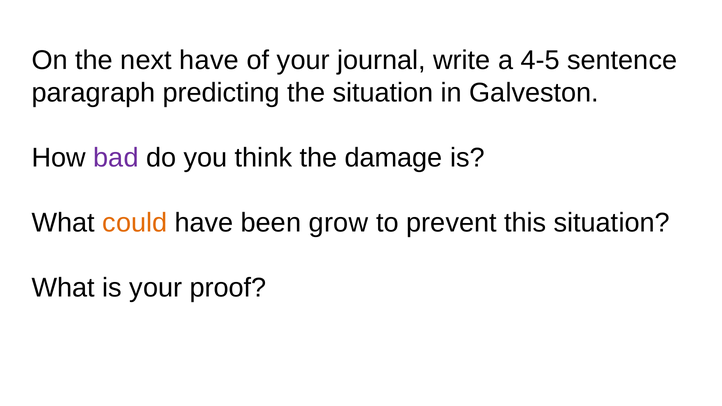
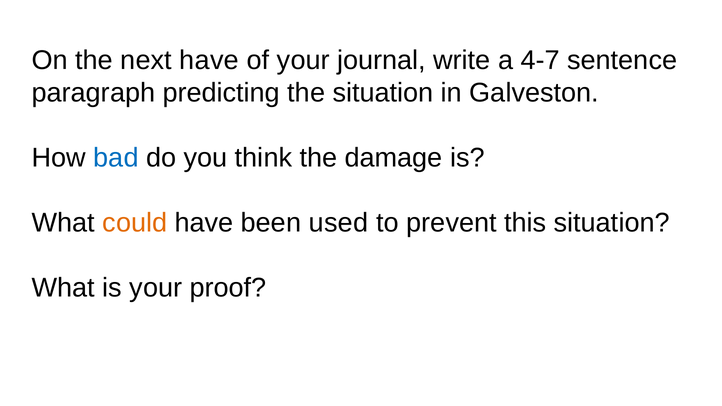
4-5: 4-5 -> 4-7 (540, 61)
bad colour: purple -> blue (116, 158)
grow: grow -> used (339, 223)
